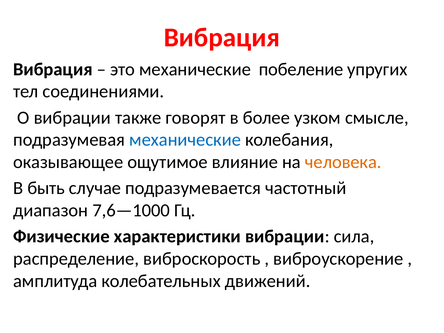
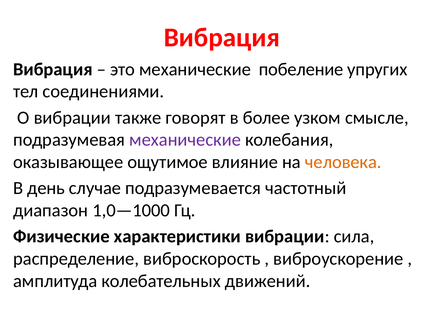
механические colour: blue -> purple (185, 140)
быть: быть -> день (46, 188)
7,6—1000: 7,6—1000 -> 1,0—1000 (131, 210)
